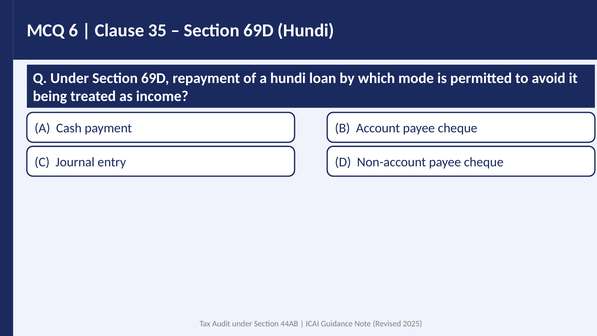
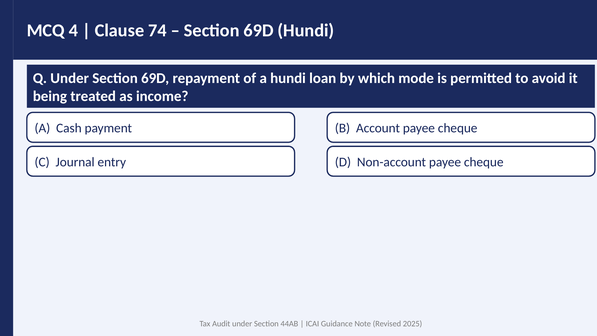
6: 6 -> 4 (73, 31)
35: 35 -> 74 (157, 31)
